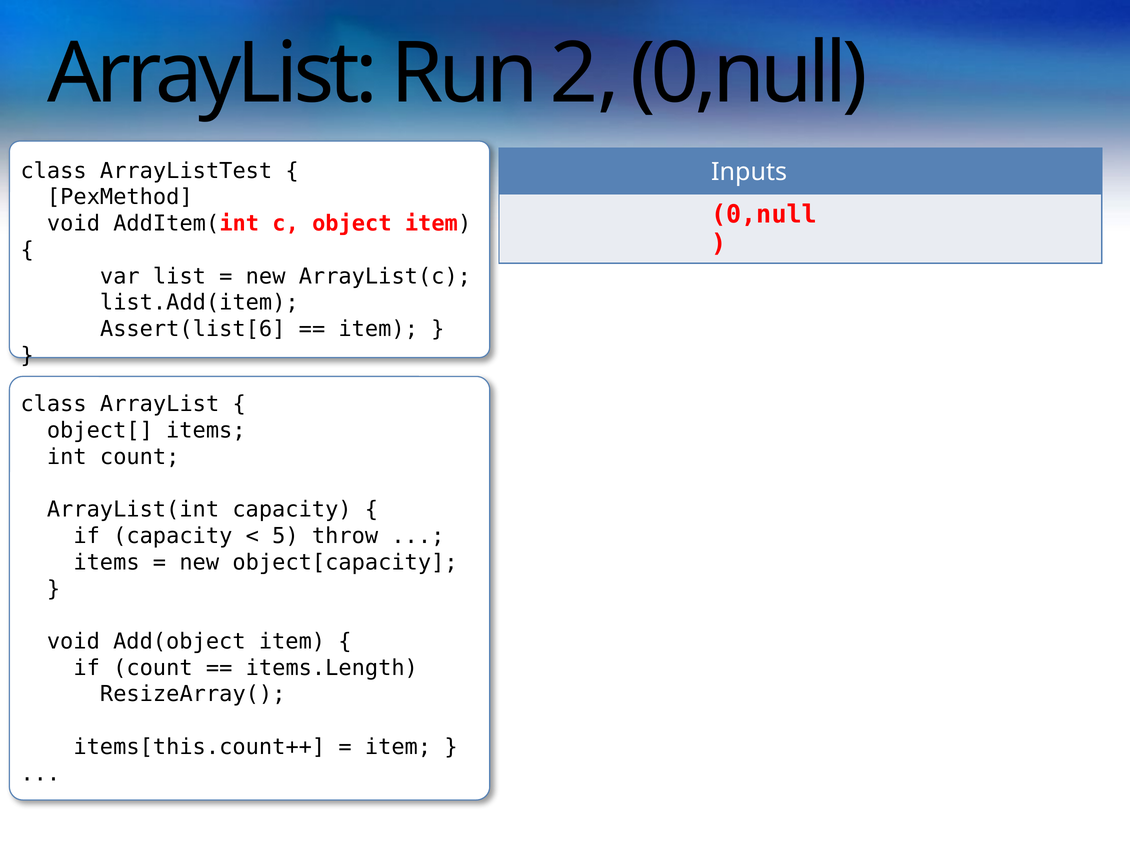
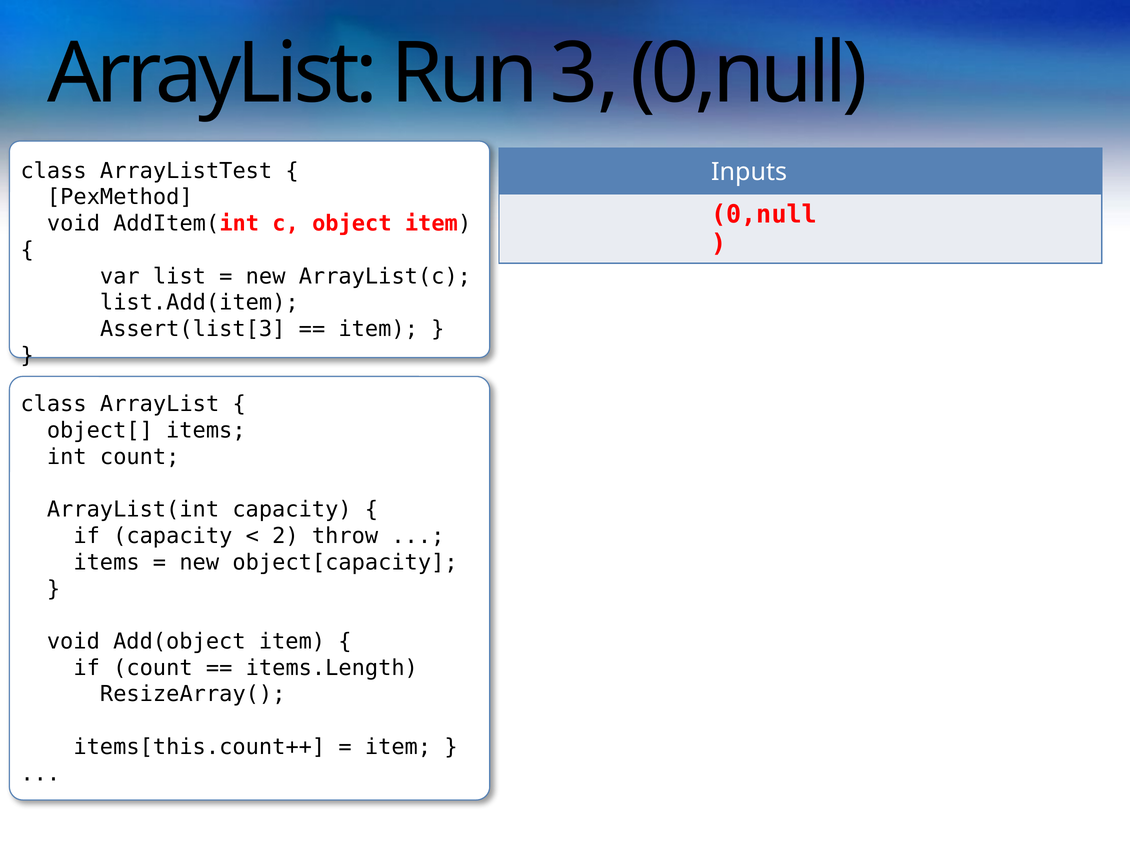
2: 2 -> 3 (585, 74)
Assert(list[6: Assert(list[6 -> Assert(list[3 (193, 329)
5: 5 -> 2 (285, 536)
